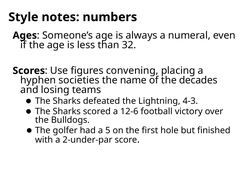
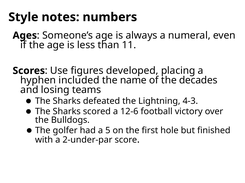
32: 32 -> 11 (129, 45)
convening: convening -> developed (132, 71)
societies: societies -> included (79, 81)
